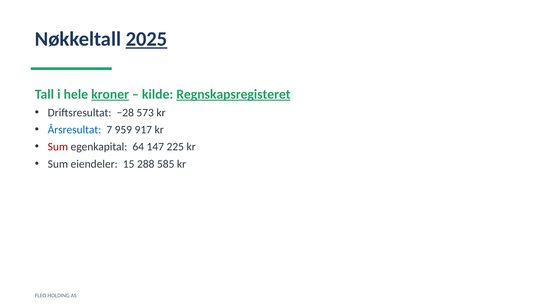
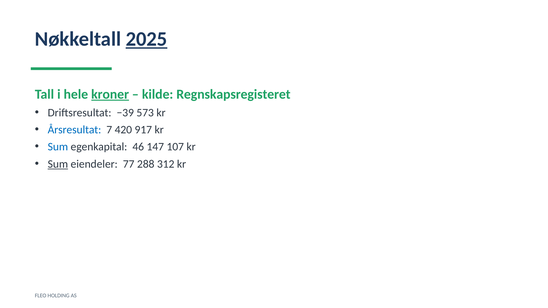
Regnskapsregisteret underline: present -> none (233, 94)
−28: −28 -> −39 (125, 113)
959: 959 -> 420 (123, 130)
Sum colour: red -> blue (58, 147)
64: 64 -> 46 (138, 147)
225: 225 -> 107 (175, 147)
Sum underline: none -> present (58, 164)
15: 15 -> 77 (129, 164)
585: 585 -> 312 (166, 164)
